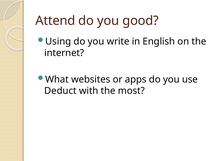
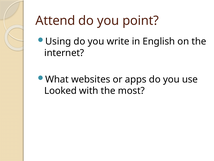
good: good -> point (141, 21)
Deduct: Deduct -> Looked (60, 91)
